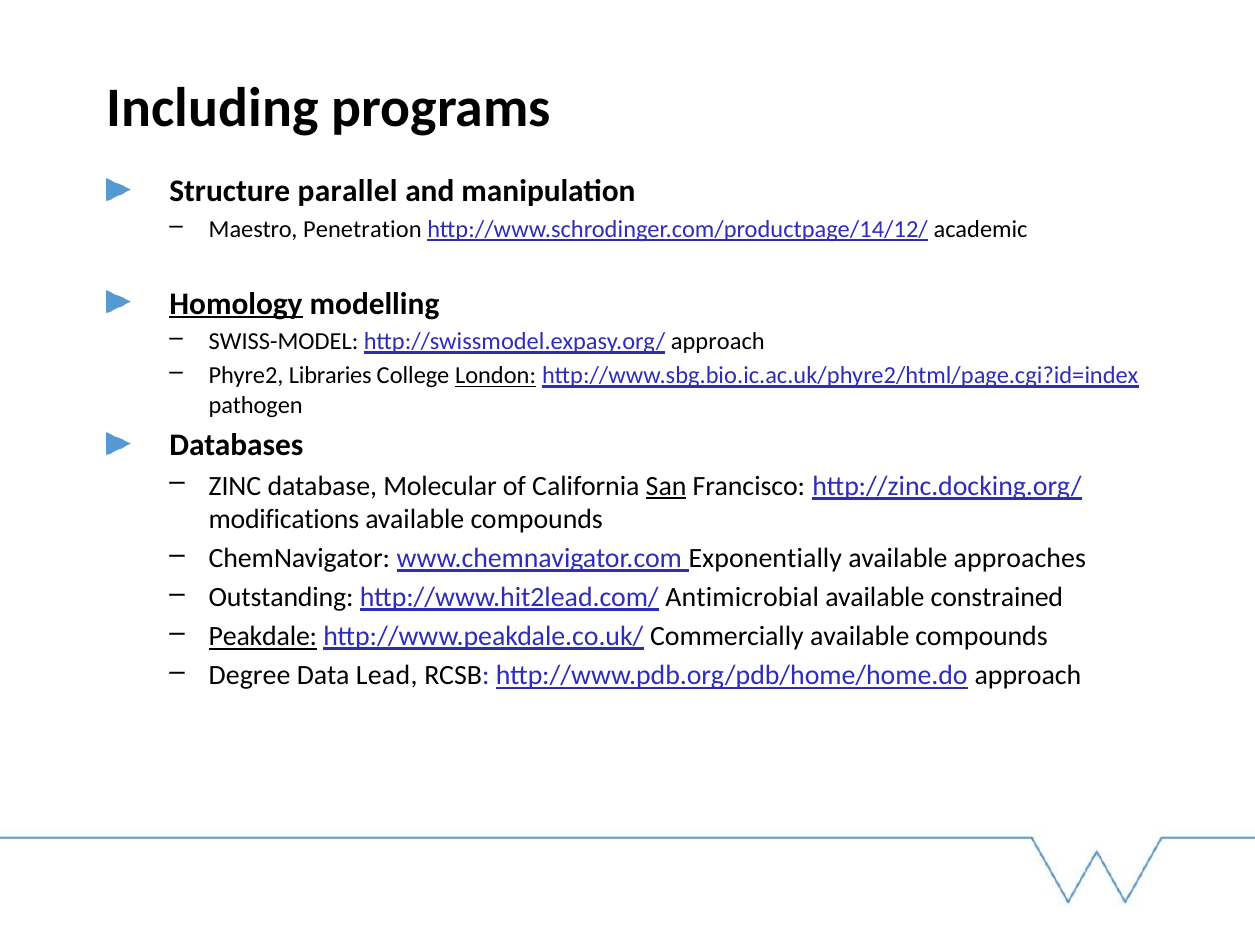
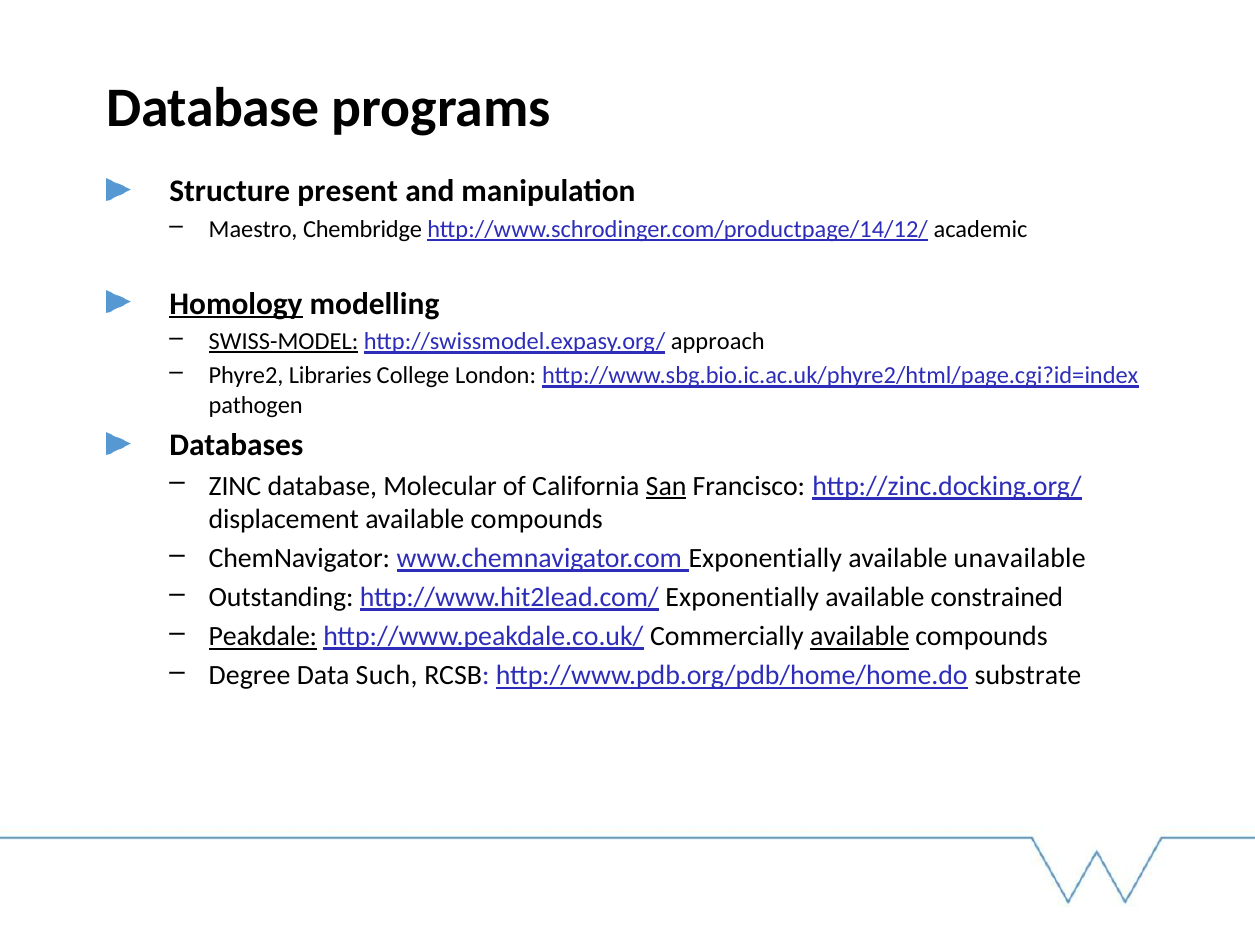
Including: Including -> Database (213, 108)
parallel: parallel -> present (348, 192)
Penetration: Penetration -> Chembridge (363, 229)
SWISS-MODEL underline: none -> present (283, 342)
London underline: present -> none (496, 376)
modifications: modifications -> displacement (284, 520)
approaches: approaches -> unavailable (1020, 559)
http://www.hit2lead.com/ Antimicrobial: Antimicrobial -> Exponentially (742, 598)
available underline: none -> present (860, 637)
Lead: Lead -> Such (387, 676)
http://www.pdb.org/pdb/home/home.do approach: approach -> substrate (1028, 676)
